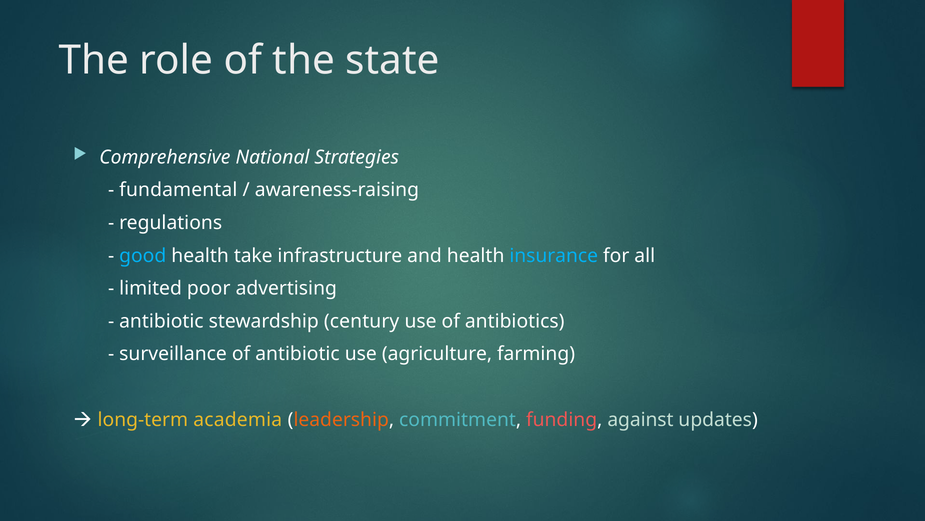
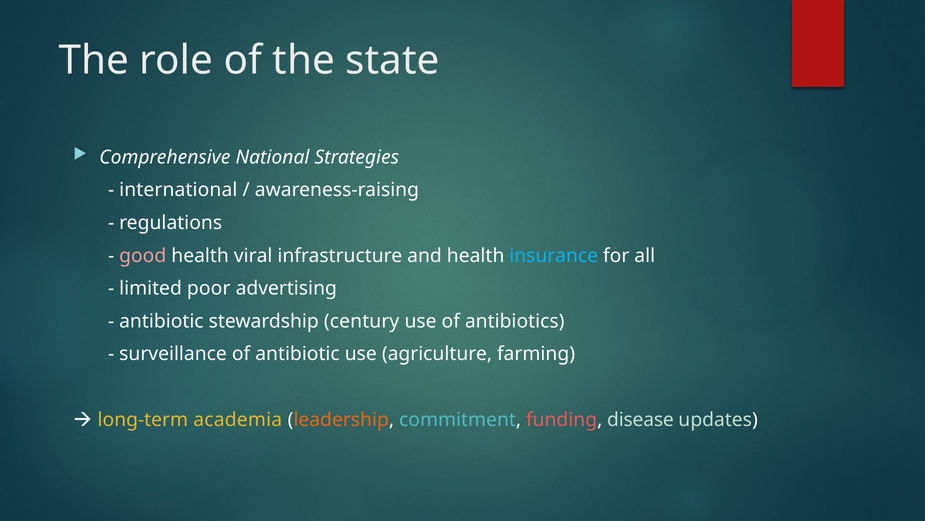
fundamental: fundamental -> international (178, 190)
good colour: light blue -> pink (143, 255)
take: take -> viral (253, 255)
against: against -> disease (640, 419)
